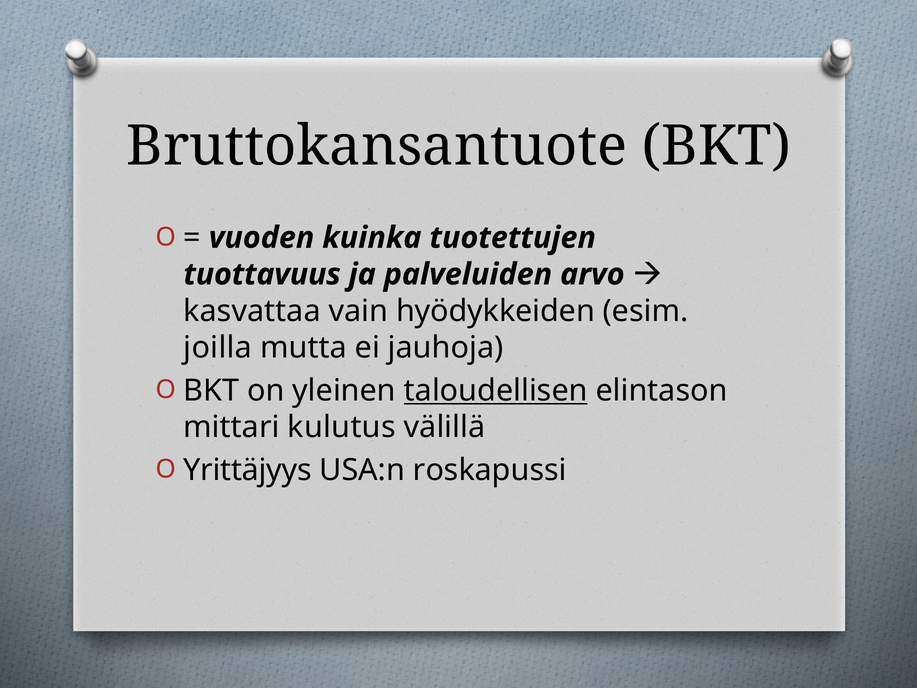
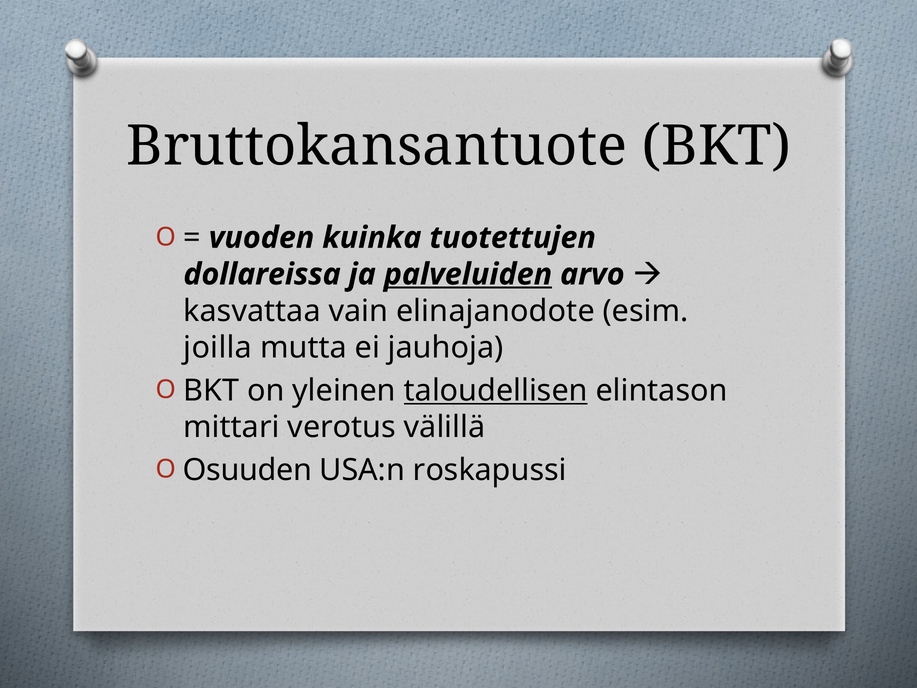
tuottavuus: tuottavuus -> dollareissa (262, 274)
palveluiden underline: none -> present (468, 274)
hyödykkeiden: hyödykkeiden -> elinajanodote (495, 311)
kulutus: kulutus -> verotus (342, 427)
Yrittäjyys: Yrittäjyys -> Osuuden (248, 470)
